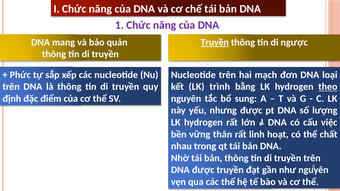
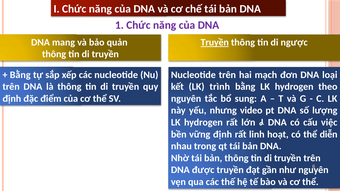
Phức: Phức -> Bằng (20, 75)
theo underline: present -> none (328, 87)
nhưng được: được -> video (251, 111)
vững thân: thân -> định (223, 134)
chất: chất -> diễn (329, 134)
